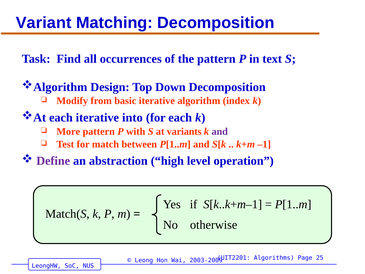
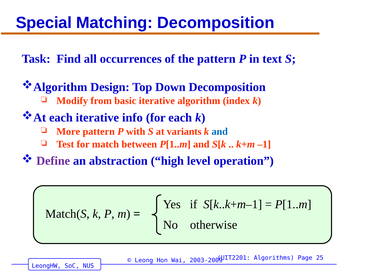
Variant: Variant -> Special (44, 23)
into: into -> info (132, 117)
and colour: purple -> blue (220, 131)
